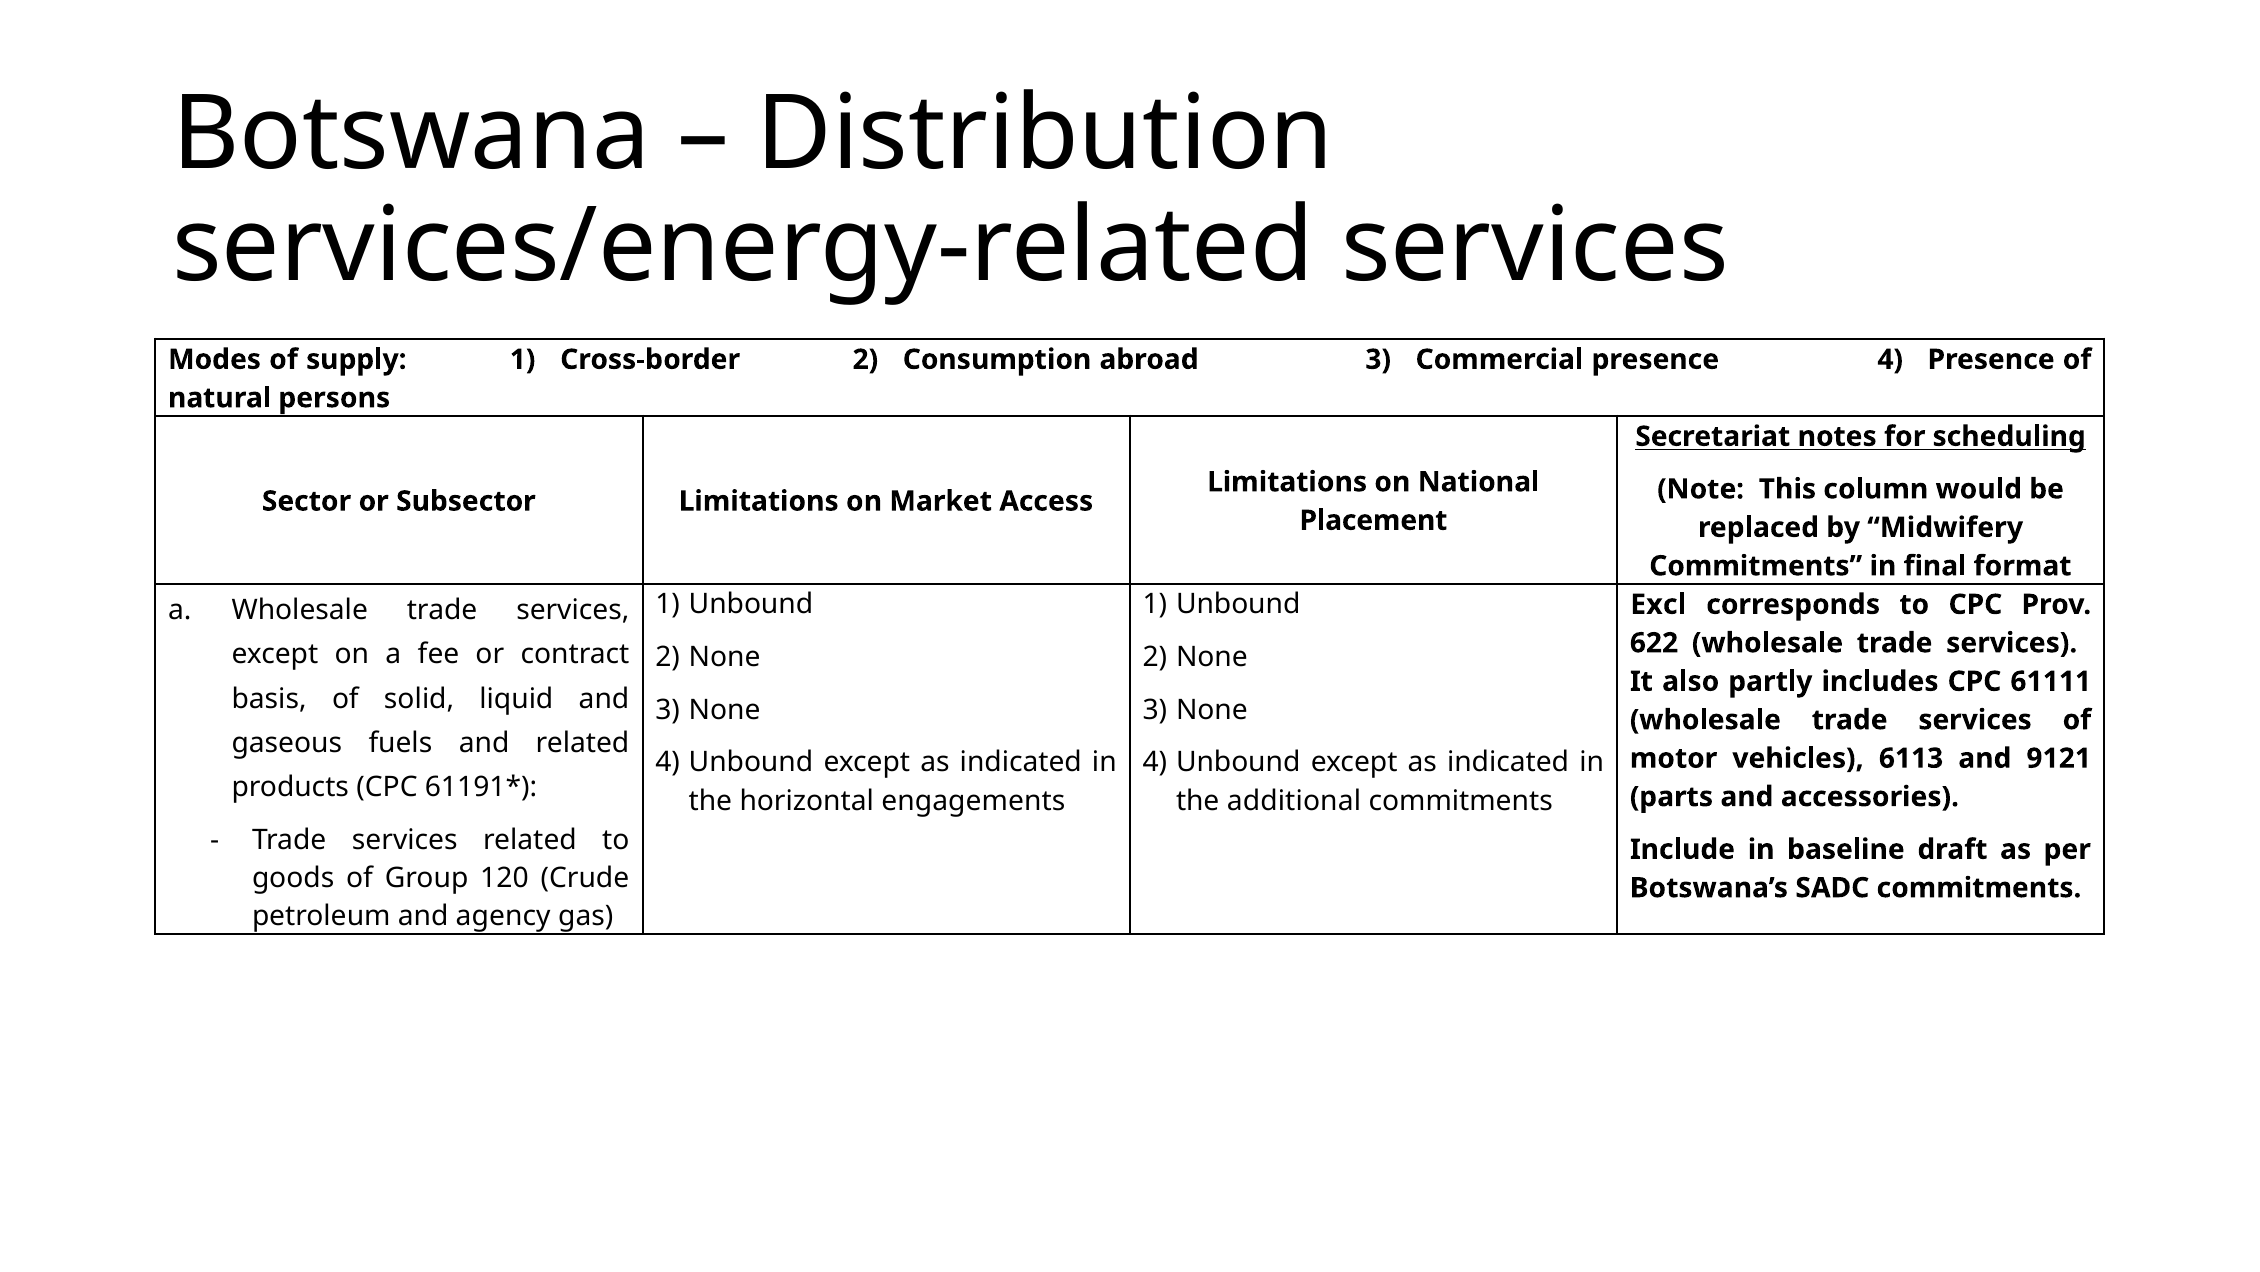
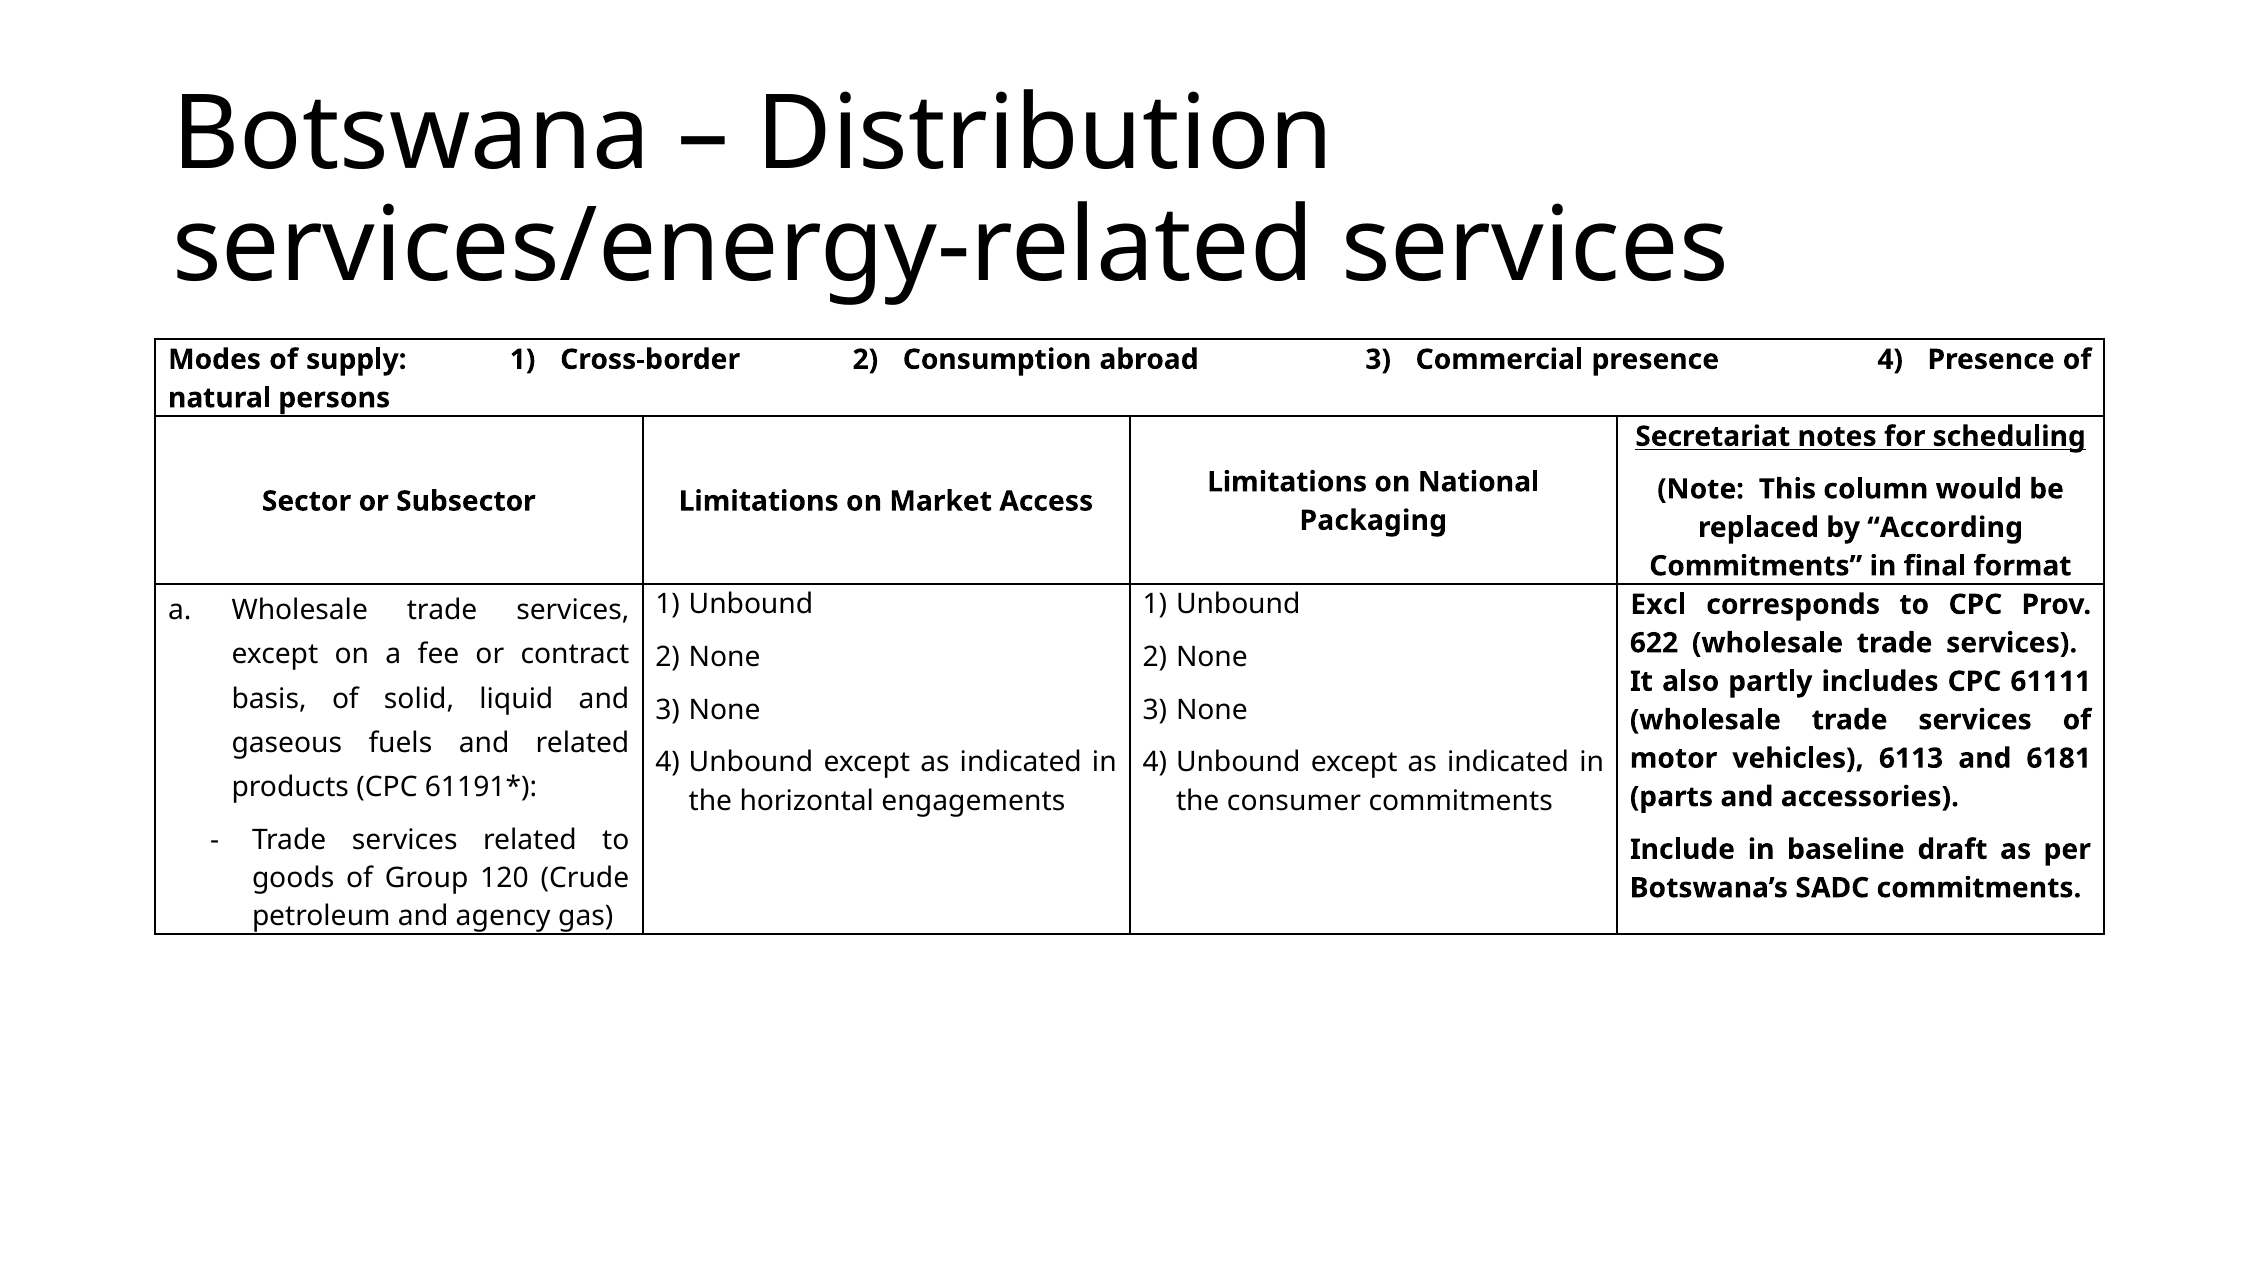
Placement: Placement -> Packaging (1373, 520)
Midwifery: Midwifery -> According (1945, 527)
9121: 9121 -> 6181 (2059, 758)
additional: additional -> consumer (1294, 800)
